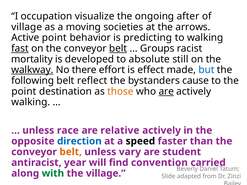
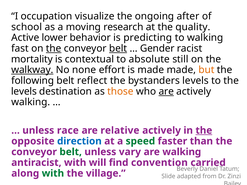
village: village -> school (27, 27)
societies: societies -> research (123, 27)
arrows: arrows -> quality (193, 27)
Active point: point -> lower (54, 38)
fast underline: present -> none (20, 48)
the underline: none -> present (54, 48)
Groups: Groups -> Gender (157, 48)
developed: developed -> contextual (89, 59)
there: there -> none (84, 70)
is effect: effect -> made (151, 70)
but colour: blue -> orange (206, 70)
bystanders cause: cause -> levels (196, 81)
point: point -> levels (24, 91)
the underline: none -> present (204, 131)
speed colour: black -> green (140, 141)
belt colour: orange -> green (71, 152)
are student: student -> walking (182, 152)
antiracist year: year -> with (75, 163)
